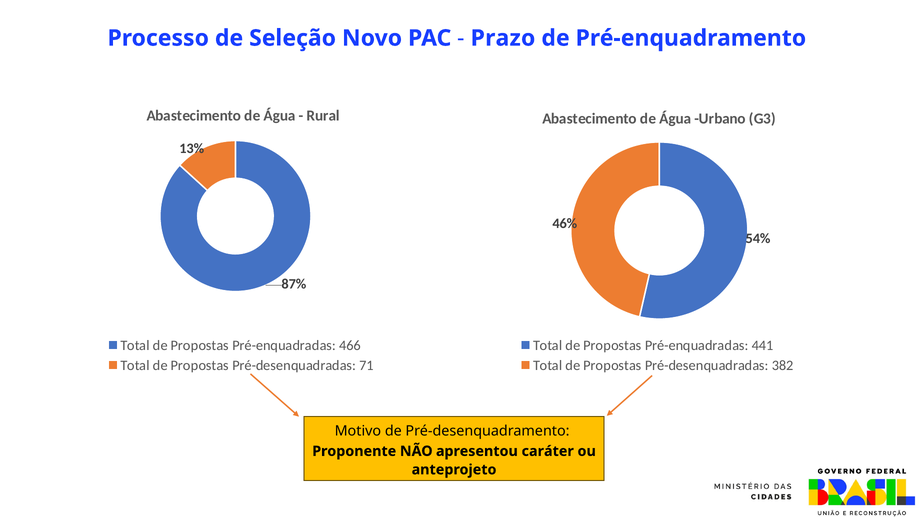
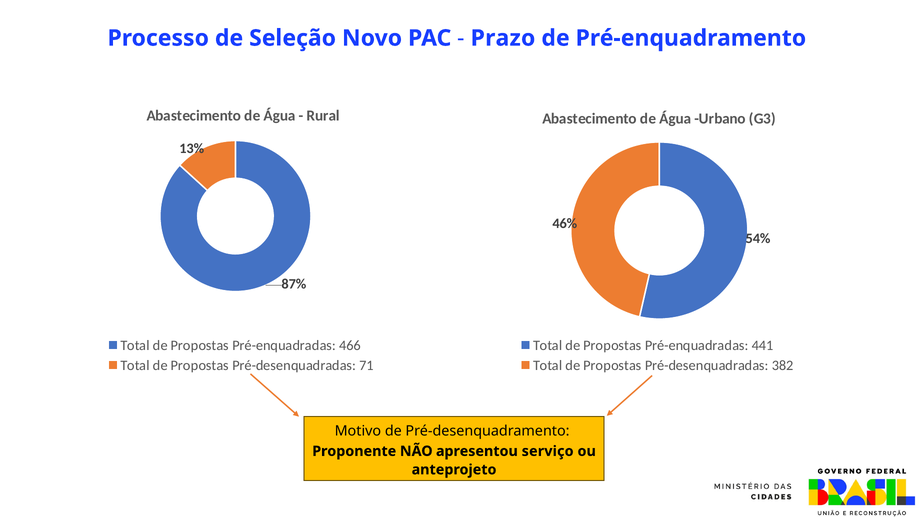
caráter: caráter -> serviço (548, 451)
